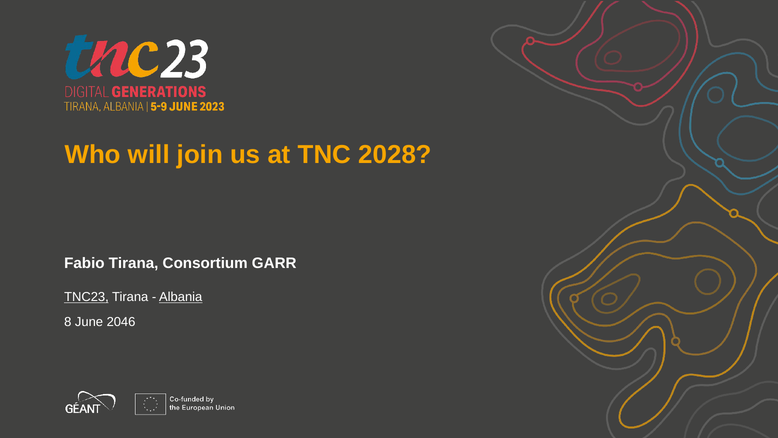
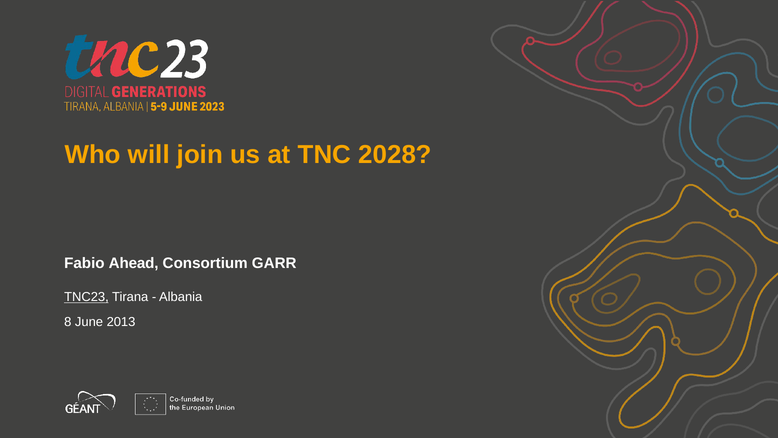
Fabio Tirana: Tirana -> Ahead (134, 263)
Albania underline: present -> none (181, 297)
2046: 2046 -> 2013 (121, 322)
